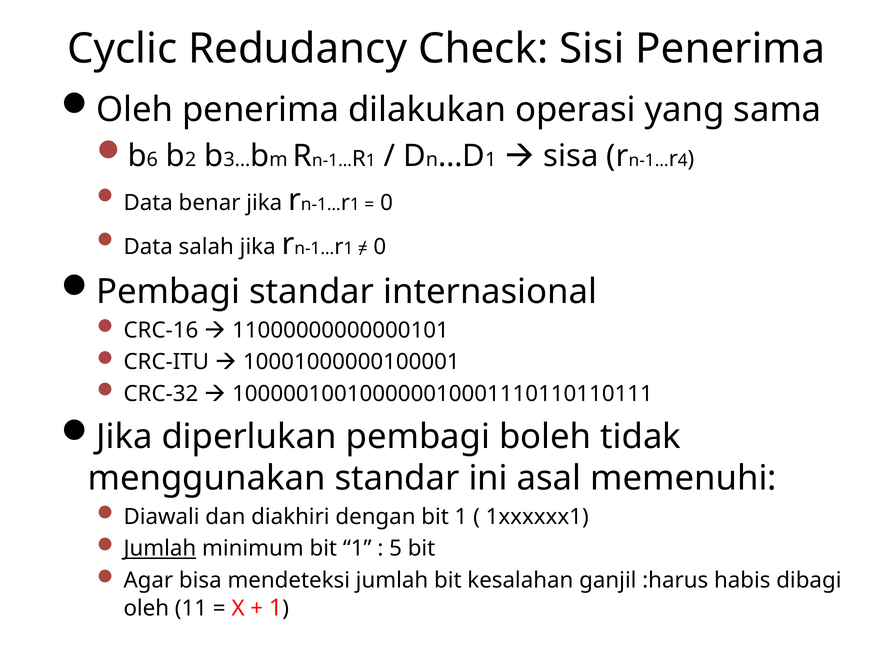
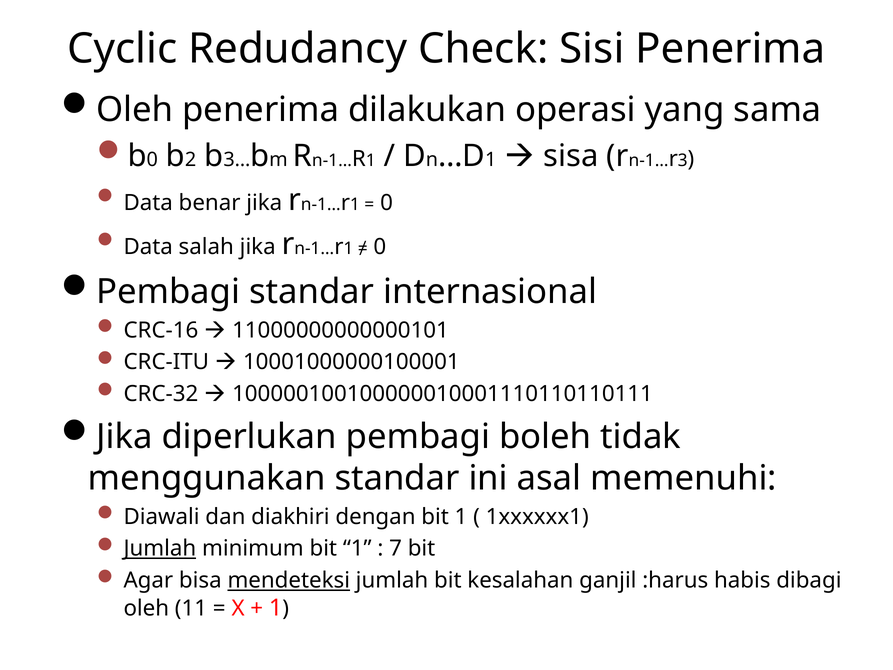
6: 6 -> 0 (152, 159)
4: 4 -> 3 (683, 160)
5: 5 -> 7 (396, 548)
mendeteksi underline: none -> present (289, 580)
